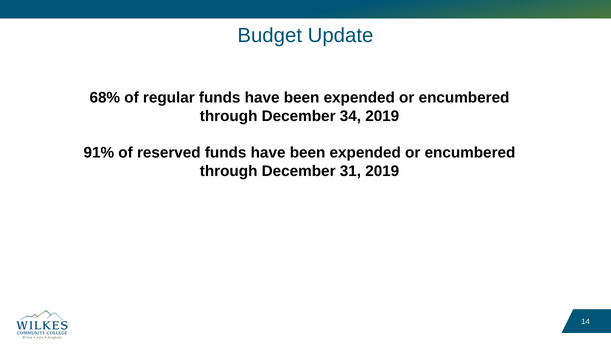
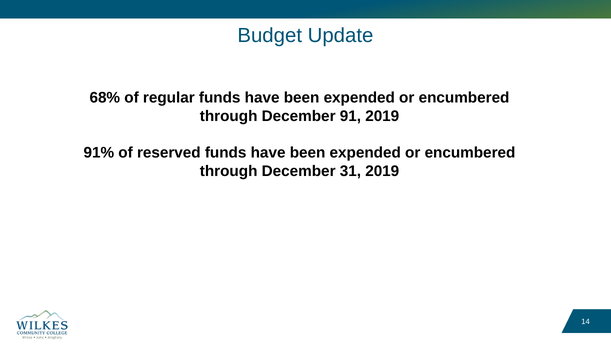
34: 34 -> 91 (350, 116)
